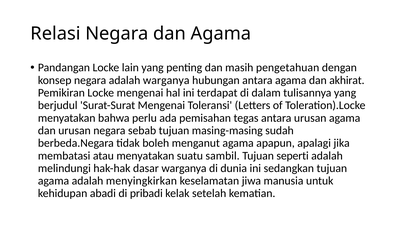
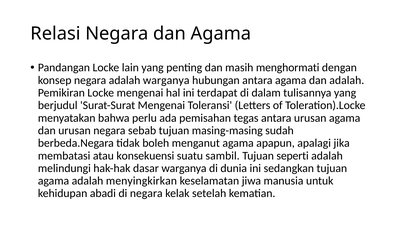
pengetahuan: pengetahuan -> menghormati (288, 67)
dan akhirat: akhirat -> adalah (347, 80)
atau menyatakan: menyatakan -> konsekuensi (145, 155)
di pribadi: pribadi -> negara (146, 193)
